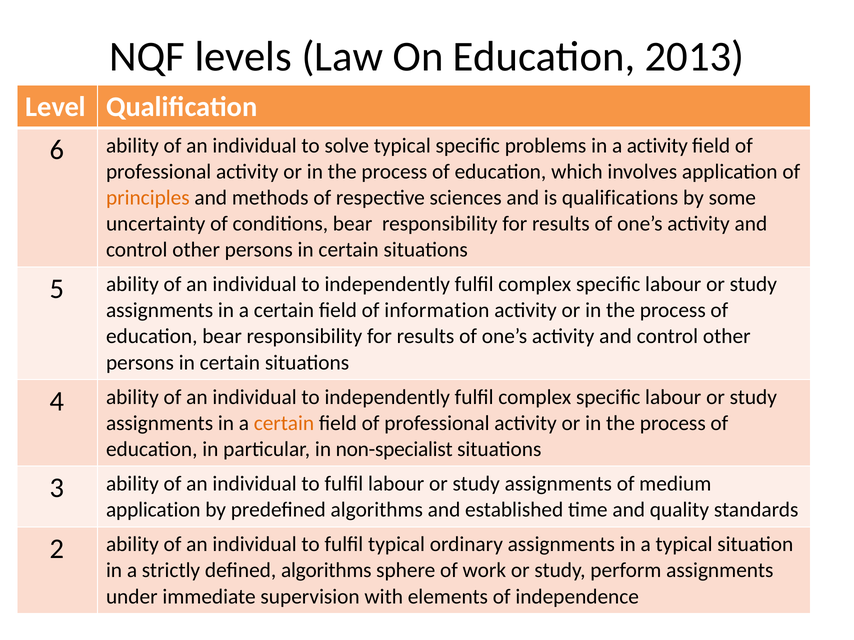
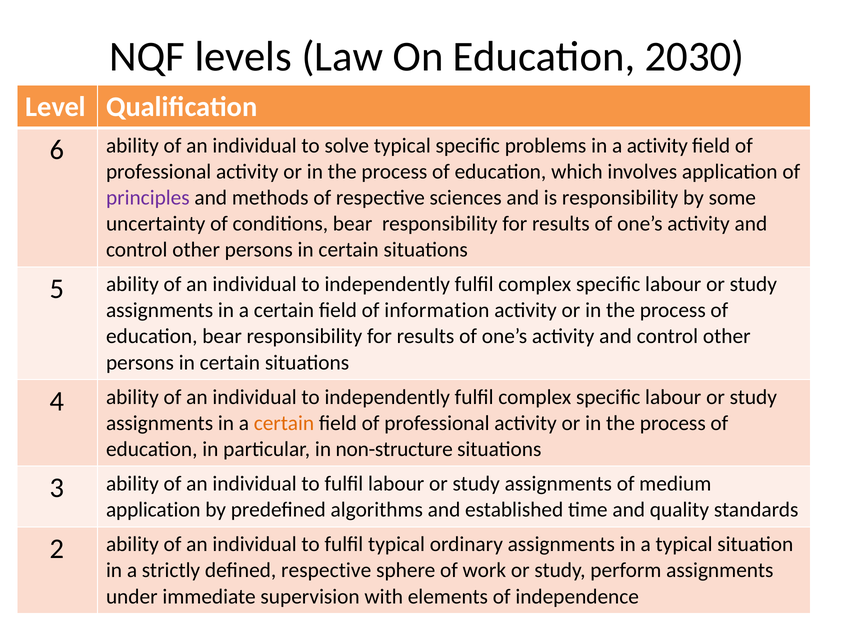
2013: 2013 -> 2030 (694, 57)
principles colour: orange -> purple (148, 198)
is qualifications: qualifications -> responsibility (620, 198)
non-specialist: non-specialist -> non-structure (394, 450)
defined algorithms: algorithms -> respective (326, 571)
